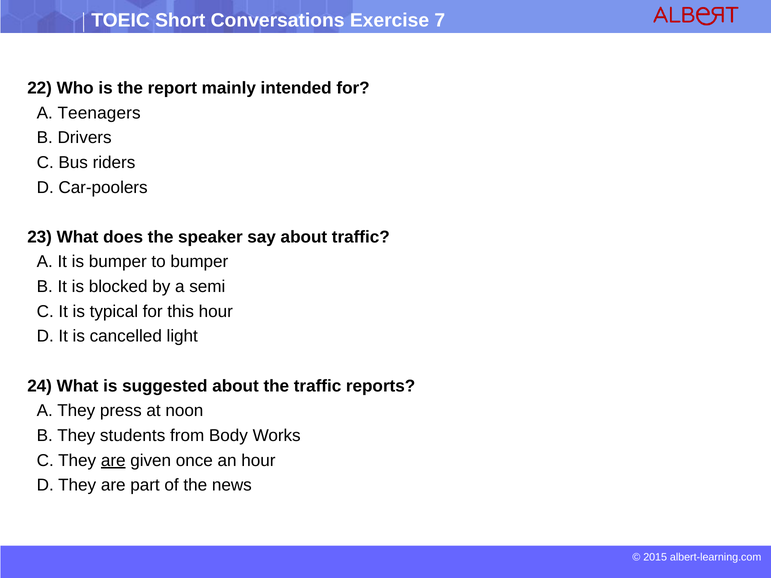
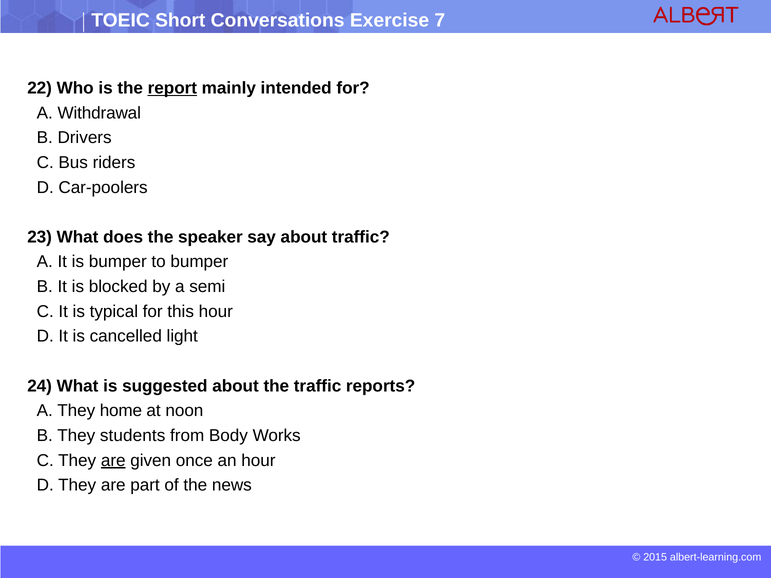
report underline: none -> present (172, 88)
Teenagers: Teenagers -> Withdrawal (99, 113)
press: press -> home (121, 411)
